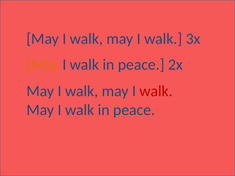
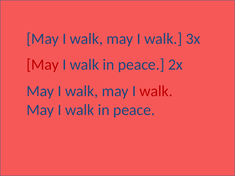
May colour: orange -> red (43, 65)
